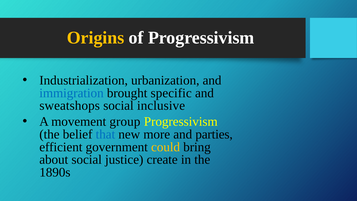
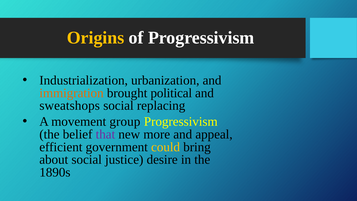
immigration colour: blue -> orange (71, 93)
specific: specific -> political (171, 93)
inclusive: inclusive -> replacing (161, 106)
that colour: blue -> purple (105, 134)
parties: parties -> appeal (214, 134)
create: create -> desire (162, 160)
